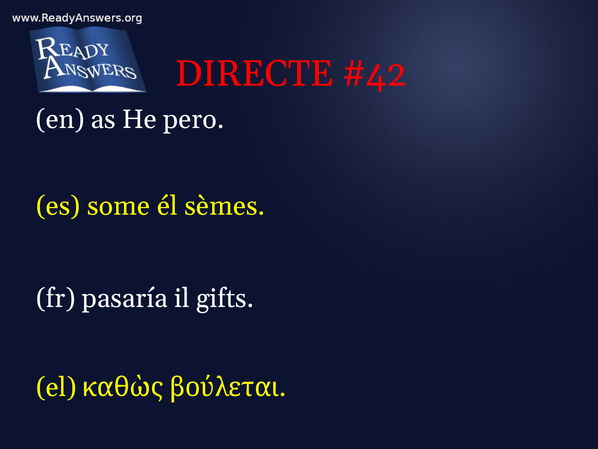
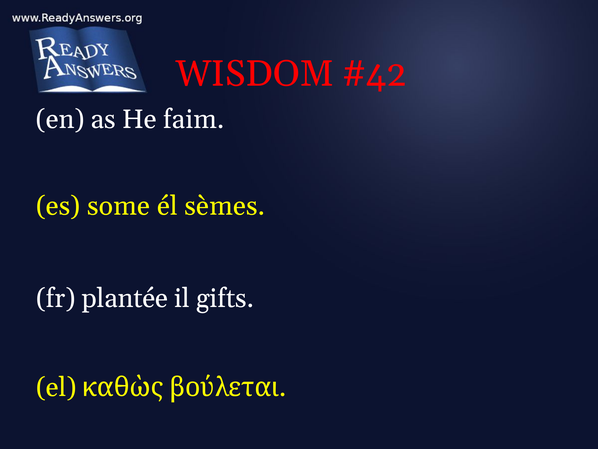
DIRECTE: DIRECTE -> WISDOM (255, 74)
pero: pero -> faim (194, 119)
pasaría: pasaría -> plantée (125, 298)
